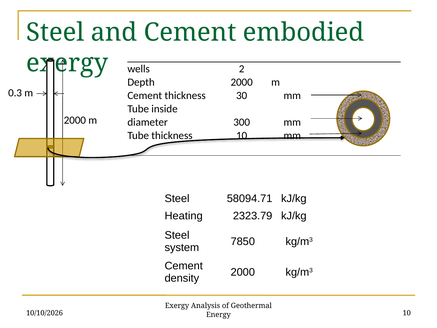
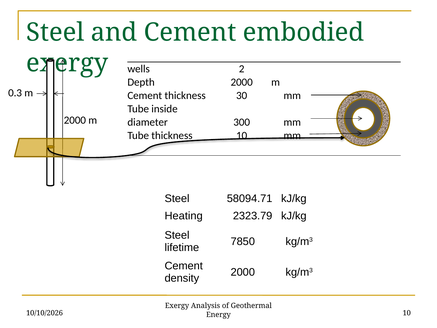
system: system -> lifetime (182, 247)
